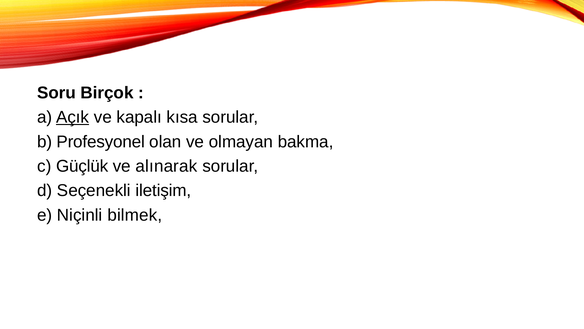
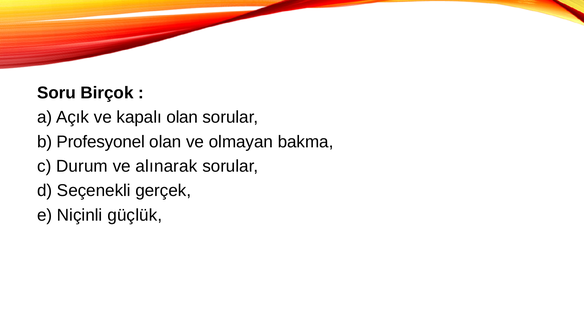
Açık underline: present -> none (73, 117)
kapalı kısa: kısa -> olan (182, 117)
Güçlük: Güçlük -> Durum (82, 166)
iletişim: iletişim -> gerçek (163, 190)
bilmek: bilmek -> güçlük (135, 215)
